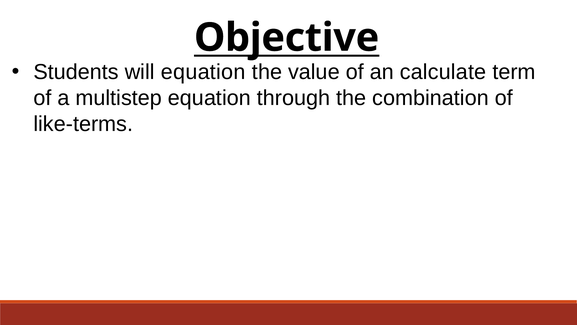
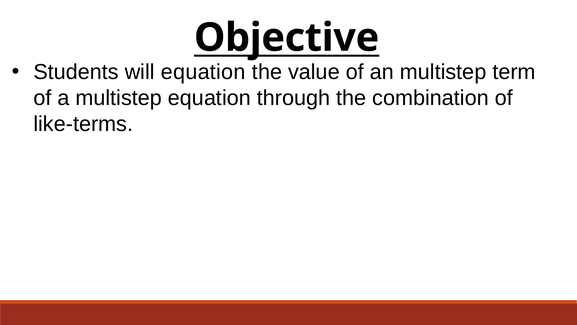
an calculate: calculate -> multistep (443, 72)
